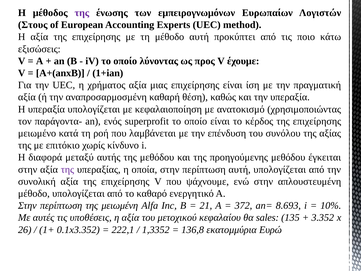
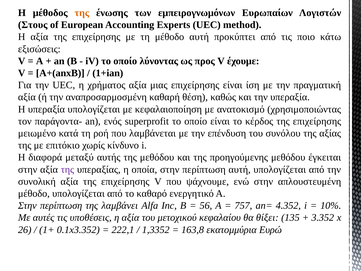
της colour: purple -> orange (82, 13)
μειωμένη: μειωμένη -> λαμβάνει (120, 205)
21: 21 -> 56 (206, 205)
372: 372 -> 757 (243, 205)
8.693: 8.693 -> 4.352 (288, 205)
sales: sales -> θίξει (267, 217)
136,8: 136,8 -> 163,8 (193, 230)
